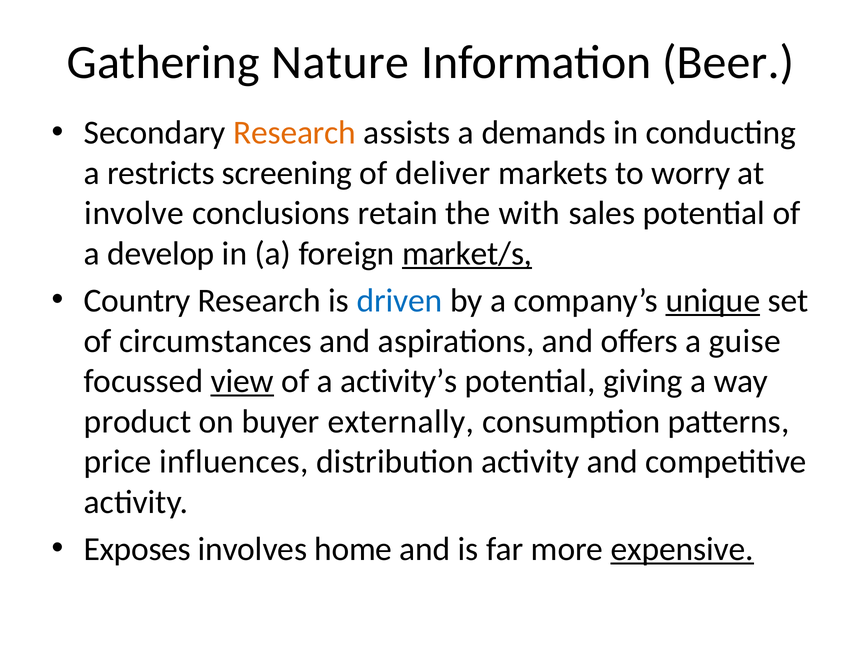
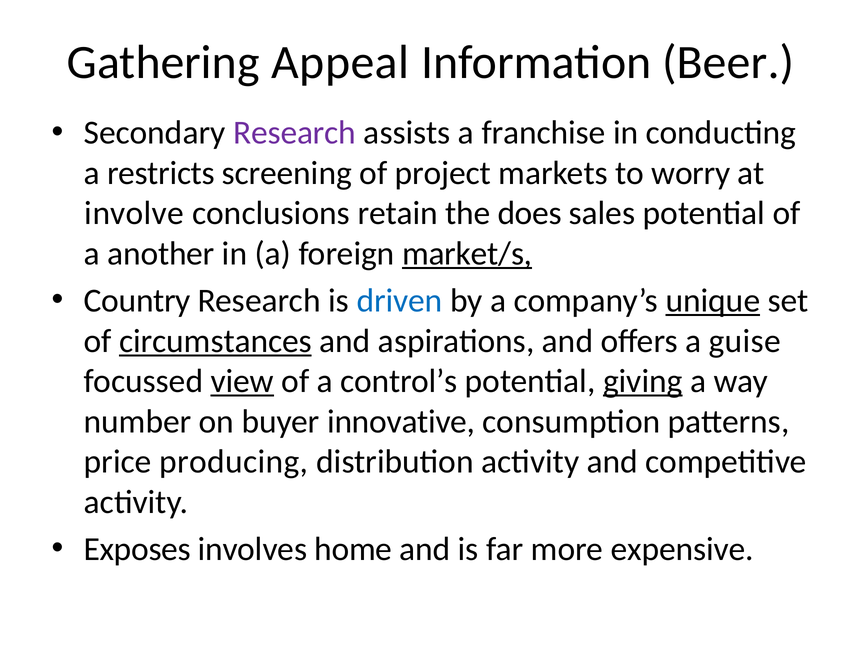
Nature: Nature -> Appeal (340, 62)
Research colour: orange -> purple (295, 133)
demands: demands -> franchise (544, 133)
deliver: deliver -> project (443, 173)
with: with -> does (530, 213)
develop: develop -> another (161, 253)
circumstances underline: none -> present (216, 341)
activity’s: activity’s -> control’s (399, 381)
giving underline: none -> present (643, 381)
product: product -> number (138, 421)
externally: externally -> innovative (401, 421)
influences: influences -> producing (234, 461)
expensive underline: present -> none (682, 549)
